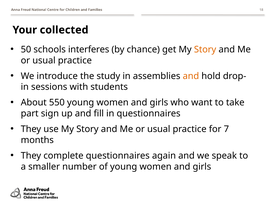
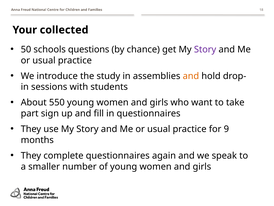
interferes: interferes -> questions (89, 49)
Story colour: orange -> purple (205, 49)
7: 7 -> 9 (226, 129)
